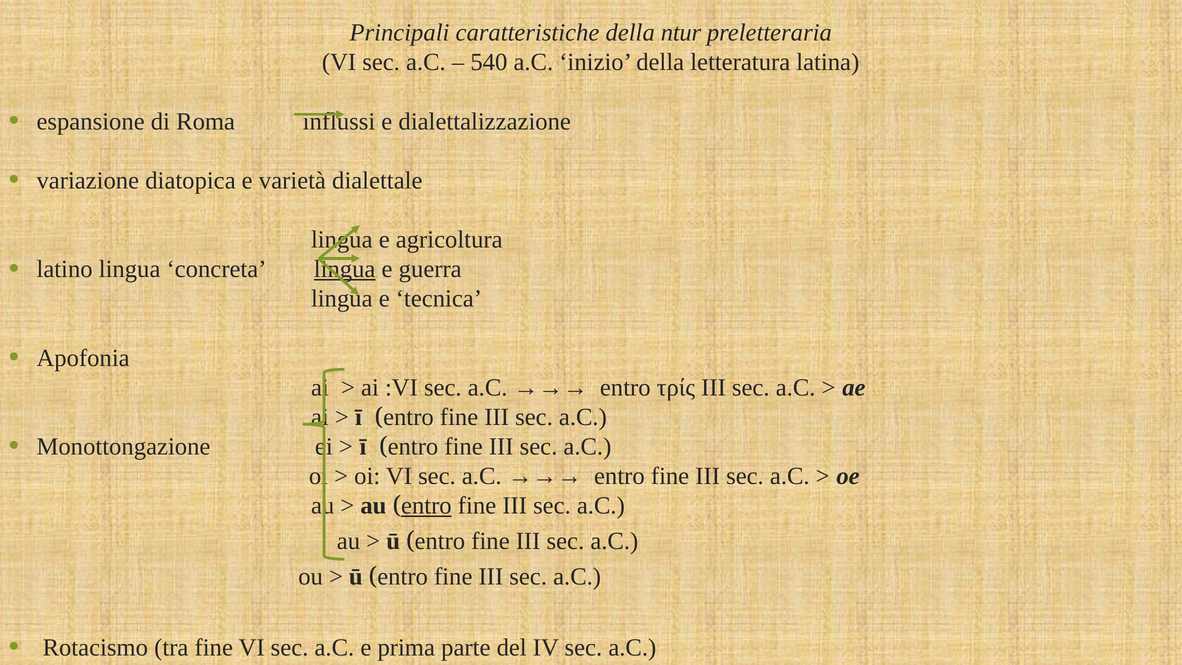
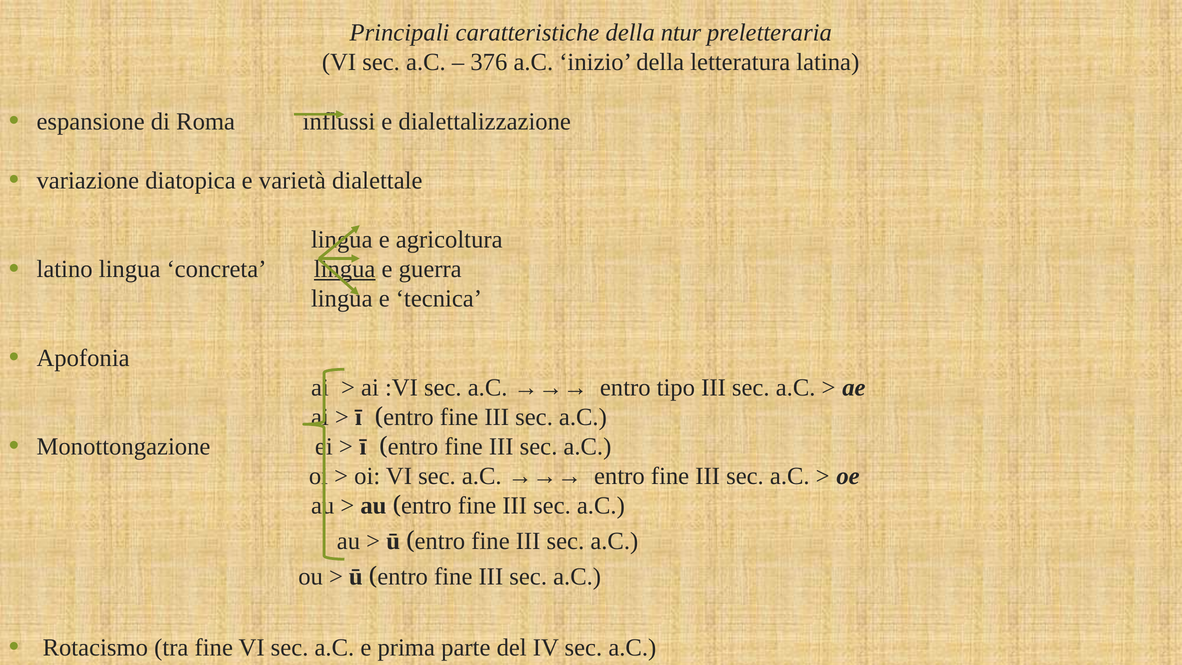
540: 540 -> 376 (489, 62)
τρίς: τρίς -> tipo (676, 387)
entro underline: present -> none (426, 506)
